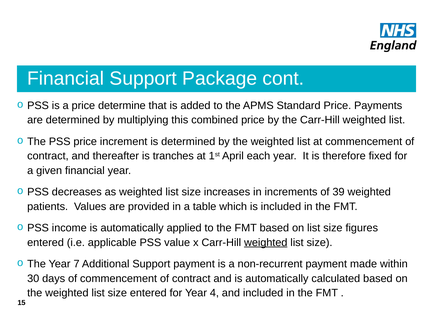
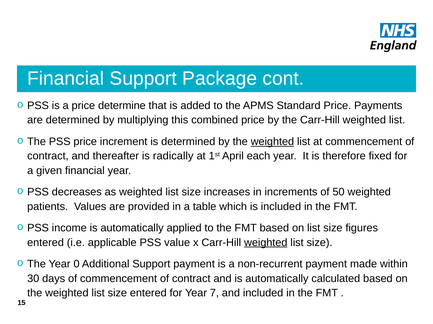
weighted underline: none -> present (272, 142)
tranches: tranches -> radically (173, 156)
39: 39 -> 50 (339, 192)
7: 7 -> 0 (77, 265)
4: 4 -> 7 (214, 294)
